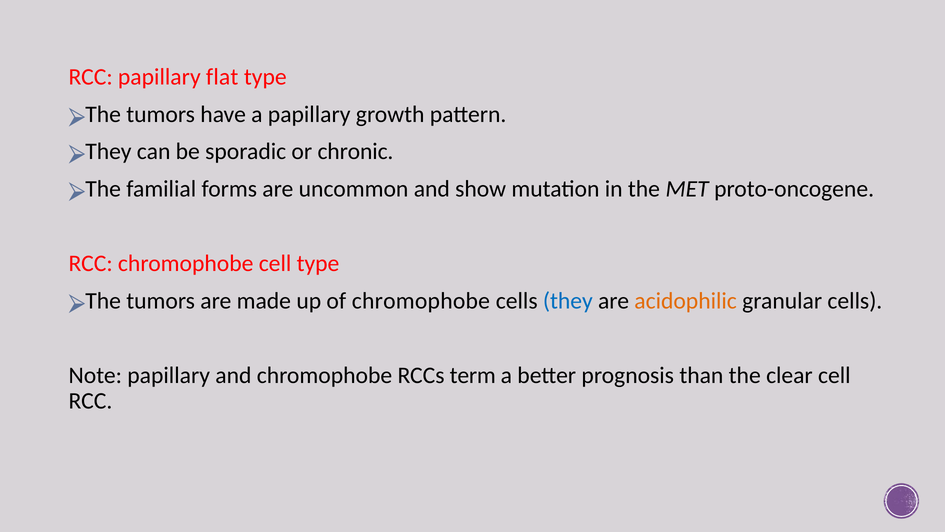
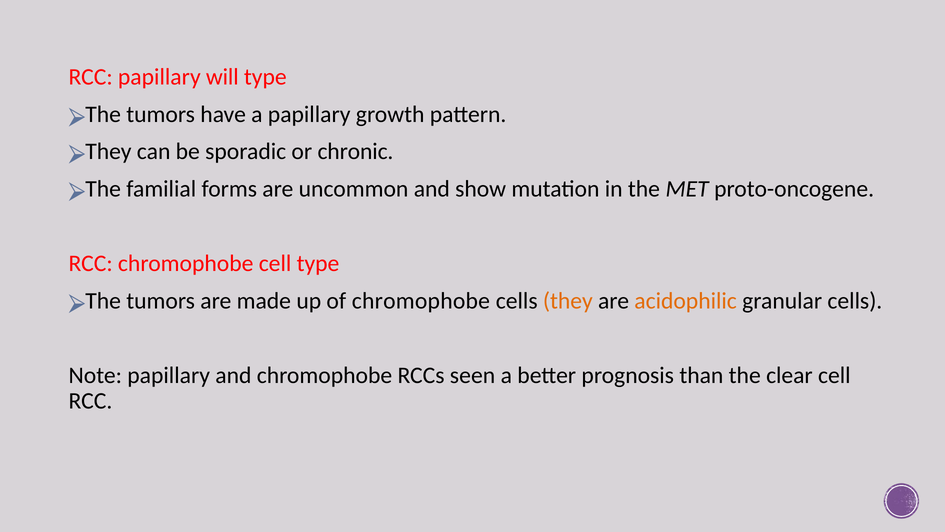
flat: flat -> will (222, 77)
they colour: blue -> orange (568, 301)
term: term -> seen (473, 375)
